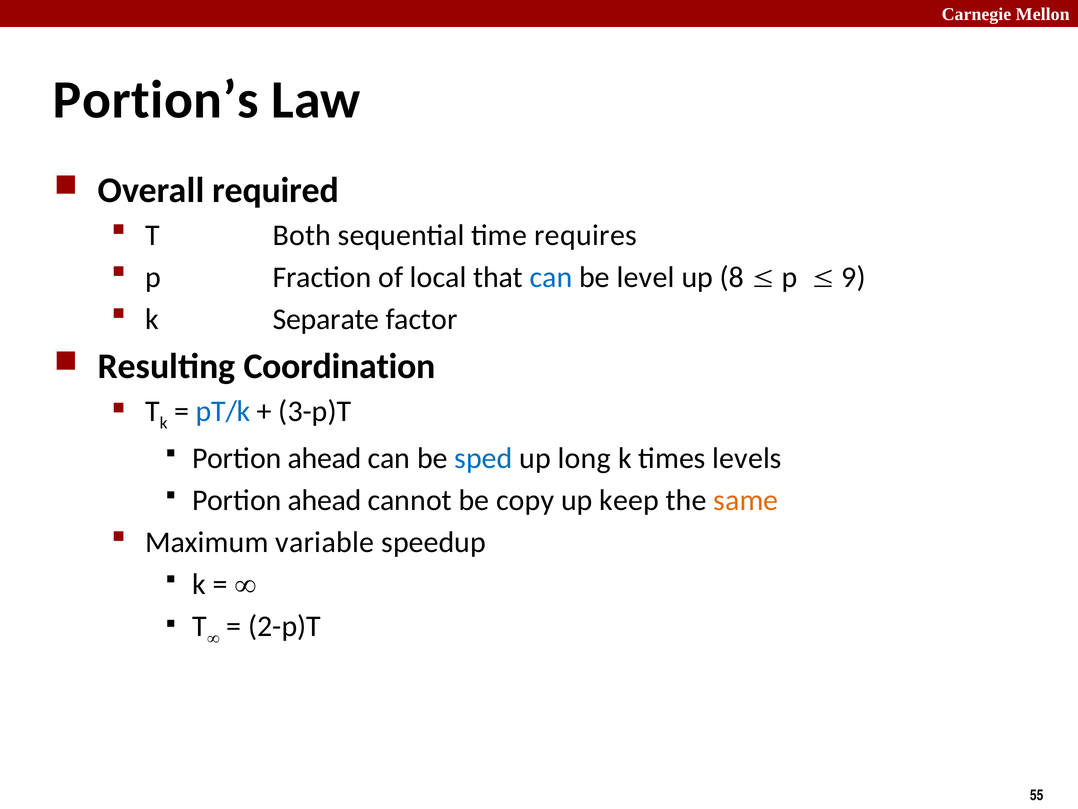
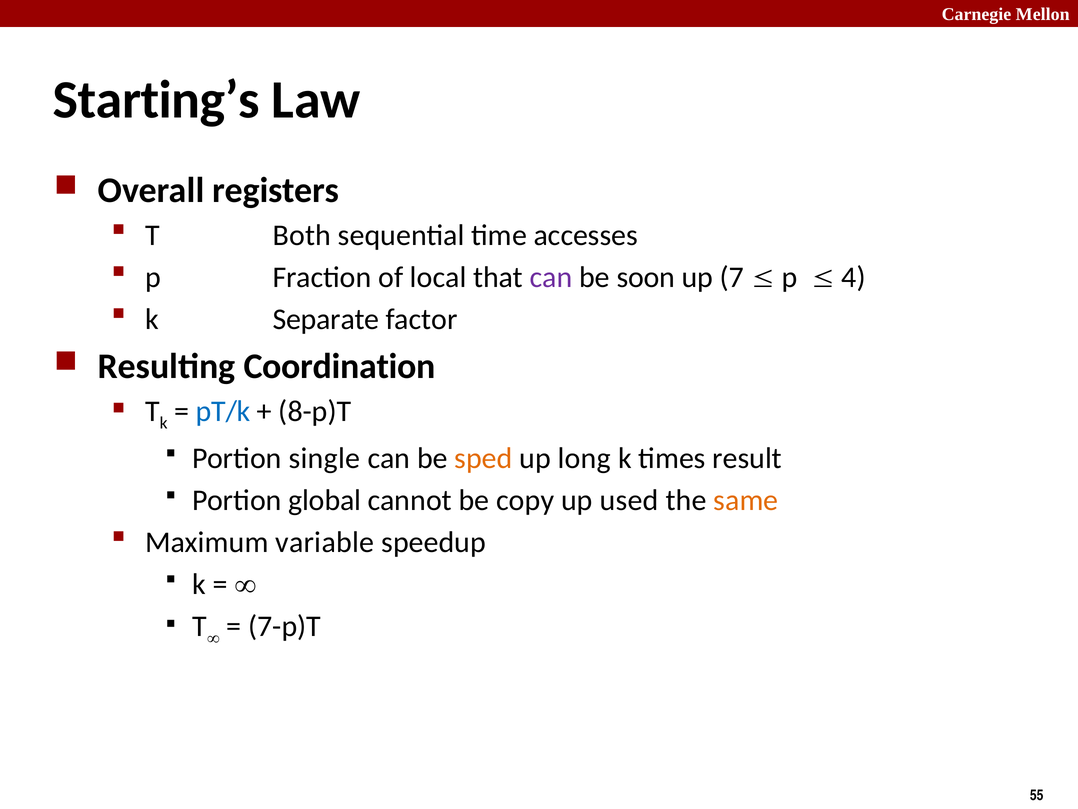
Portion’s: Portion’s -> Starting’s (156, 100)
required: required -> registers (276, 190)
requires: requires -> accesses (586, 235)
can colour: blue -> purple (551, 277)
level: level -> soon (646, 277)
8: 8 -> 7 (732, 277)
9: 9 -> 4 (854, 277)
3-p)T: 3-p)T -> 8-p)T (315, 411)
ahead: ahead -> single (324, 458)
sped colour: blue -> orange (483, 458)
levels: levels -> result (747, 458)
ahead: ahead -> global (325, 500)
keep: keep -> used (629, 500)
2-p)T: 2-p)T -> 7-p)T (285, 626)
